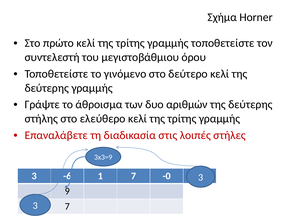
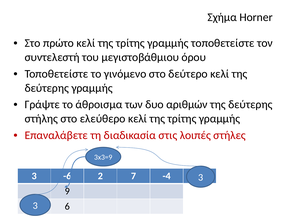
1: 1 -> 2 (100, 176)
-0: -0 -> -4 (167, 176)
7: 7 -> 6 (67, 206)
